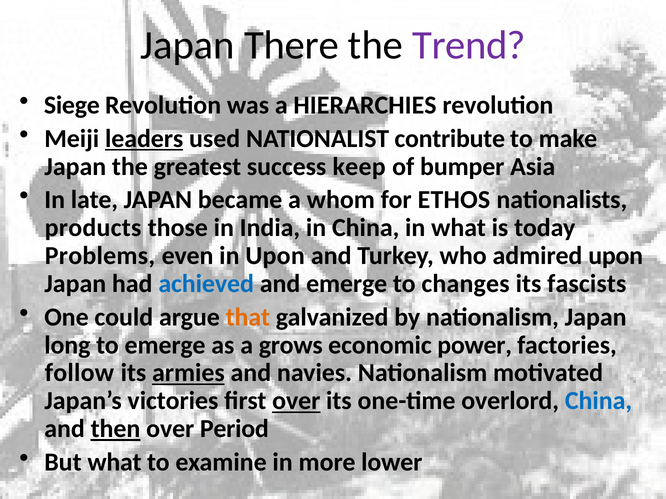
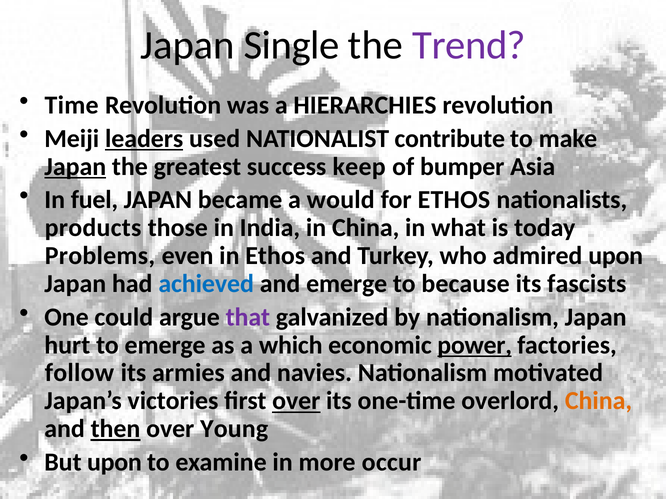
There: There -> Single (292, 45)
Siege: Siege -> Time (72, 106)
Japan underline: none -> present (75, 167)
late: late -> fuel (94, 200)
whom: whom -> would (341, 200)
in Upon: Upon -> Ethos (275, 256)
changes: changes -> because (466, 284)
that colour: orange -> purple (248, 317)
long: long -> hurt (67, 345)
grows: grows -> which (291, 345)
power underline: none -> present (475, 345)
armies underline: present -> none (188, 373)
China colour: blue -> orange (599, 401)
Period: Period -> Young (234, 429)
But what: what -> upon (114, 463)
lower: lower -> occur (392, 463)
